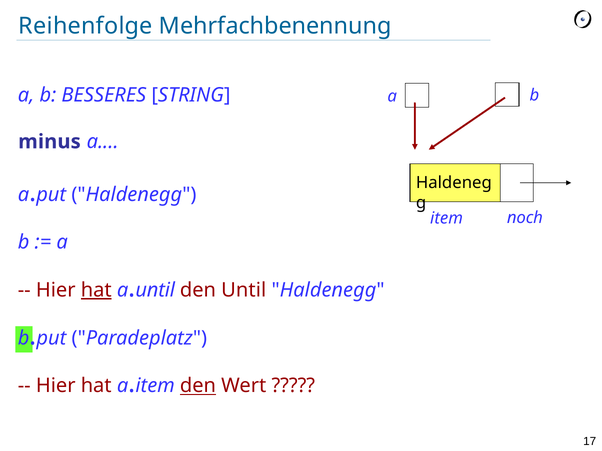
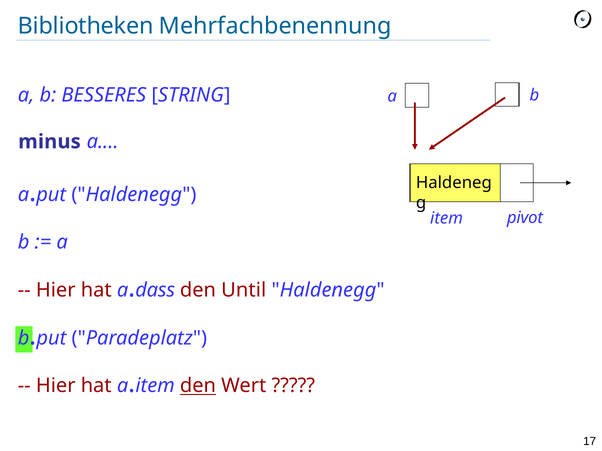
Reihenfolge: Reihenfolge -> Bibliotheken (86, 26)
noch: noch -> pivot (525, 218)
hat underline: present -> none (96, 291)
until: until -> dass (155, 291)
